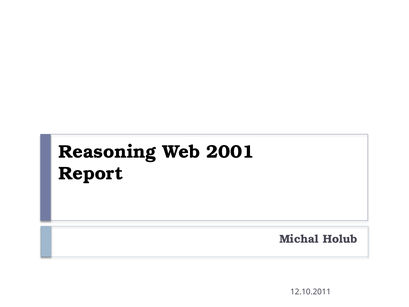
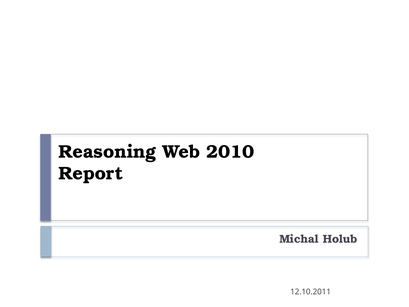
2001: 2001 -> 2010 (230, 152)
